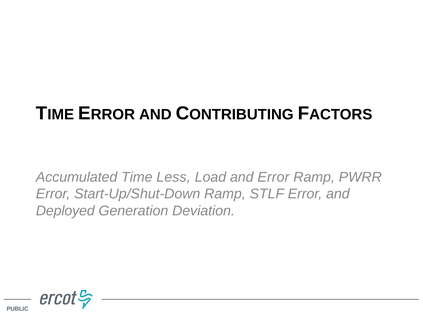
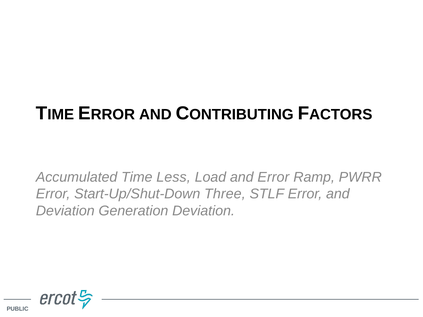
Start-Up/Shut-Down Ramp: Ramp -> Three (225, 194)
Deployed: Deployed -> Deviation (65, 211)
